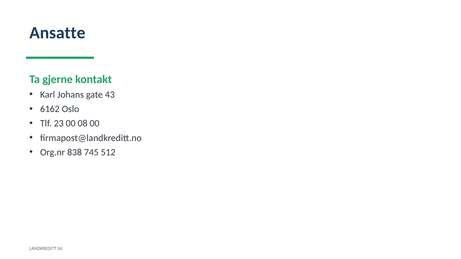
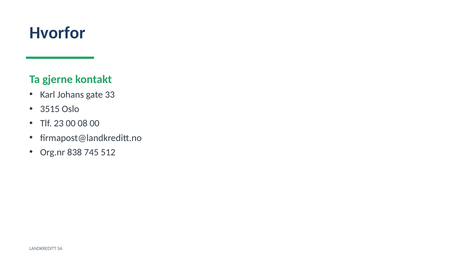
Ansatte: Ansatte -> Hvorfor (57, 33)
43: 43 -> 33 (110, 95)
6162: 6162 -> 3515 (50, 109)
